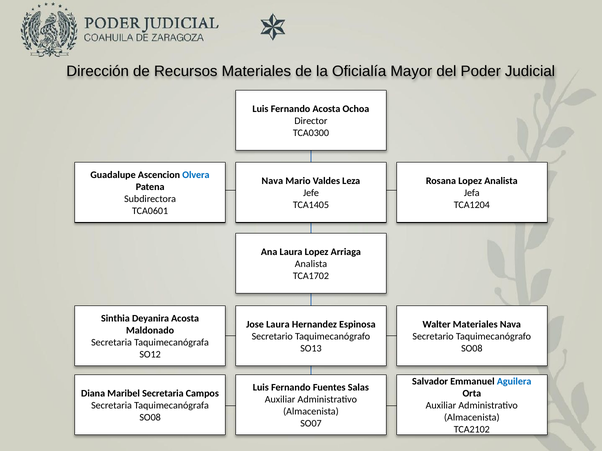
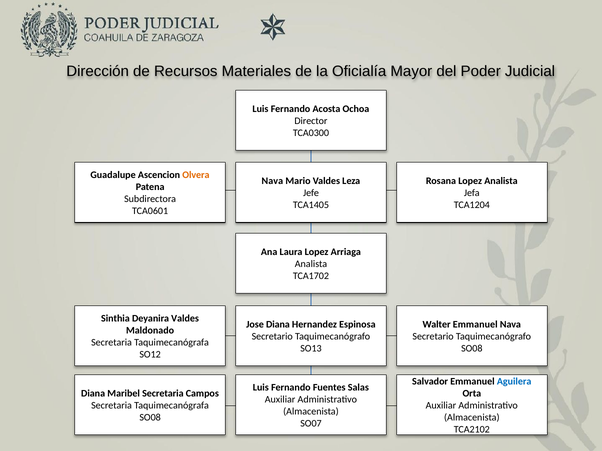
Olvera colour: blue -> orange (196, 175)
Deyanira Acosta: Acosta -> Valdes (185, 319)
Jose Laura: Laura -> Diana (278, 325)
Walter Materiales: Materiales -> Emmanuel (475, 325)
